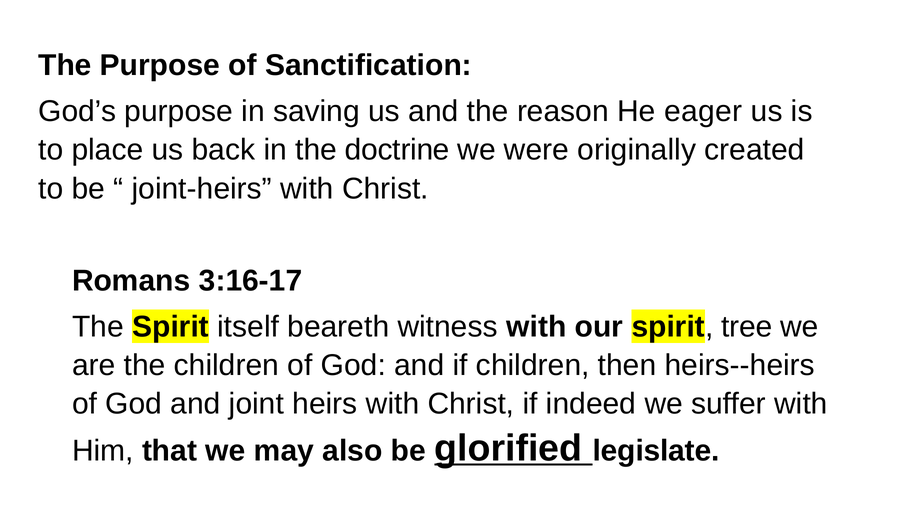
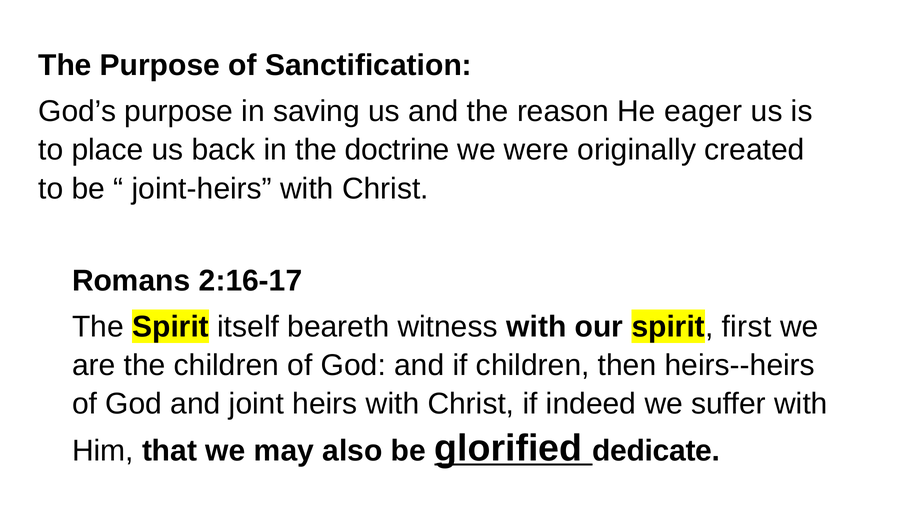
3:16-17: 3:16-17 -> 2:16-17 (251, 281)
tree: tree -> first (747, 327)
legislate: legislate -> dedicate (656, 450)
